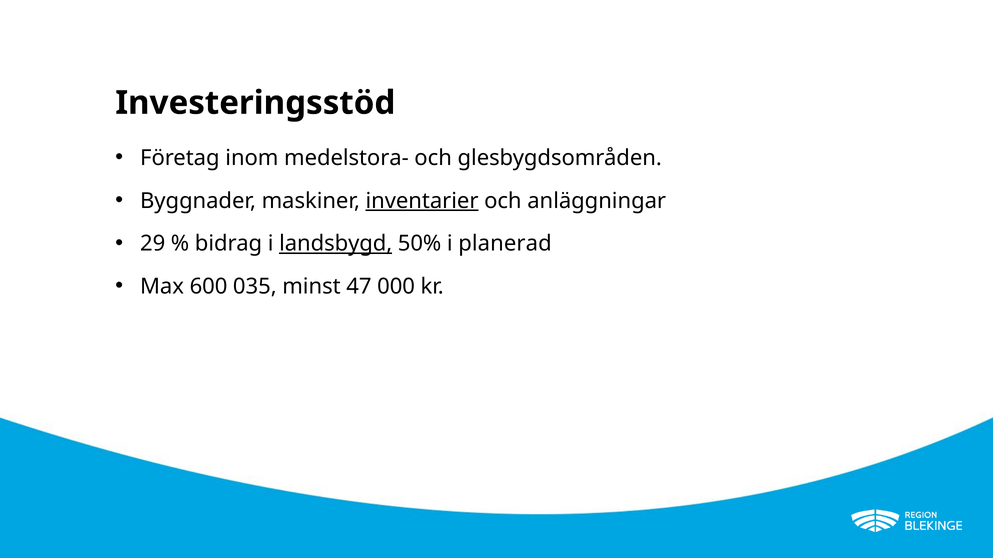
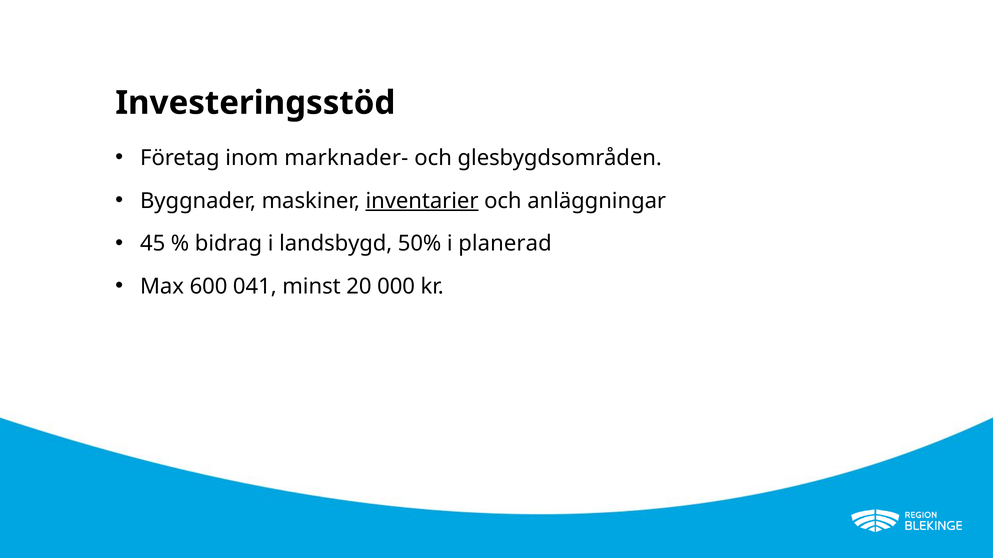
medelstora-: medelstora- -> marknader- (346, 158)
29: 29 -> 45 (153, 244)
landsbygd underline: present -> none (336, 244)
035: 035 -> 041 (255, 287)
47: 47 -> 20 (359, 287)
